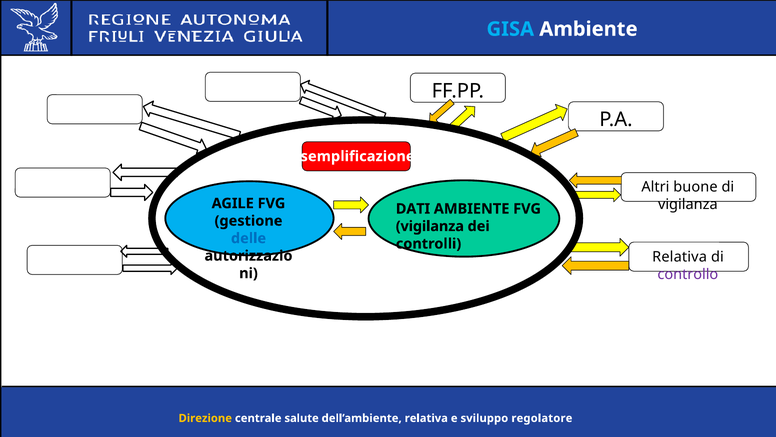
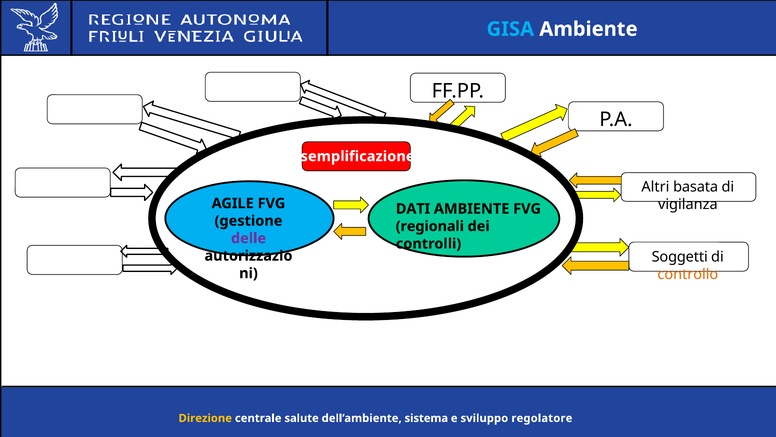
buone: buone -> basata (696, 187)
vigilanza: vigilanza -> regionali (430, 226)
delle colour: blue -> purple (248, 238)
Relativa: Relativa -> Soggetti (680, 257)
controllo colour: purple -> orange (688, 274)
dell’ambiente relativa: relativa -> sistema (426, 418)
